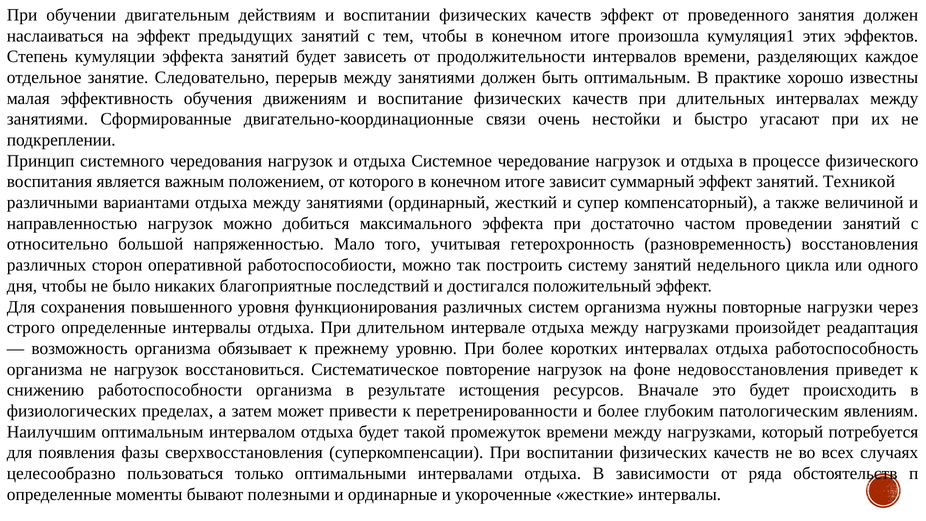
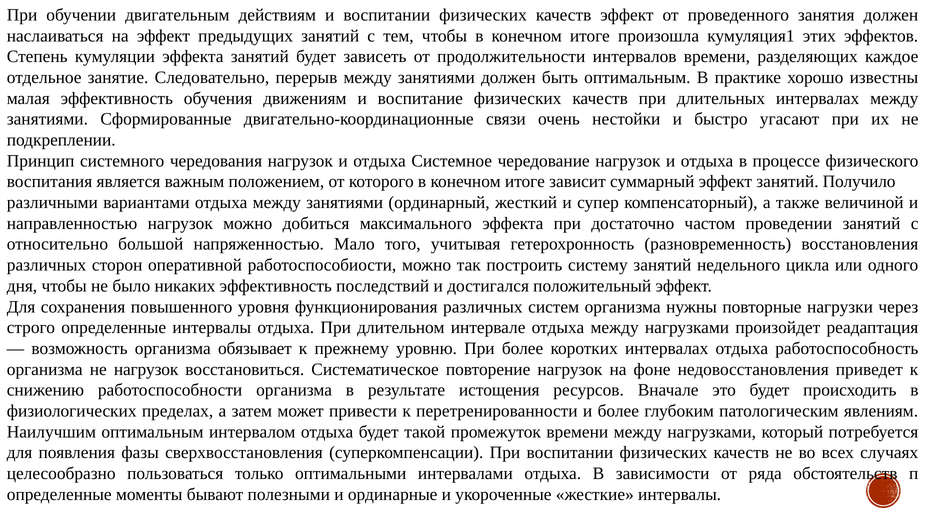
Техникой: Техникой -> Получило (859, 182)
никаких благоприятные: благоприятные -> эффективность (276, 286)
